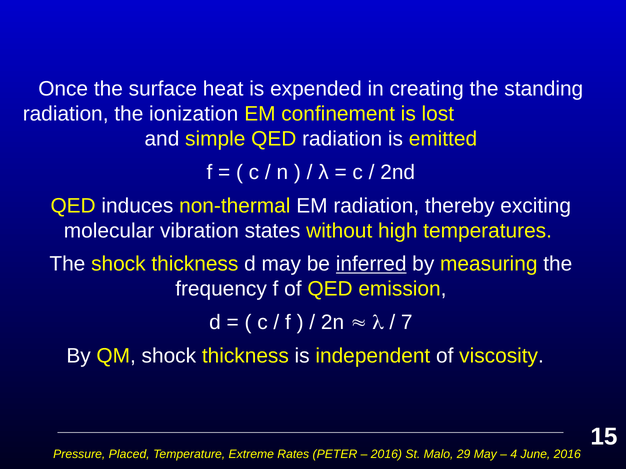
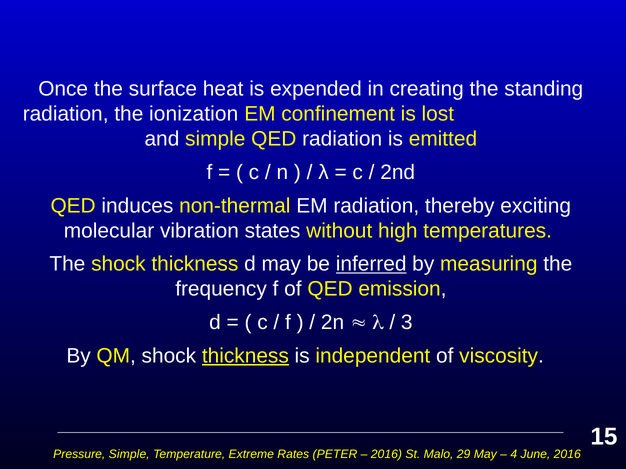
7: 7 -> 3 (407, 323)
thickness underline: none -> present (245, 356)
Pressure Placed: Placed -> Simple (129, 455)
